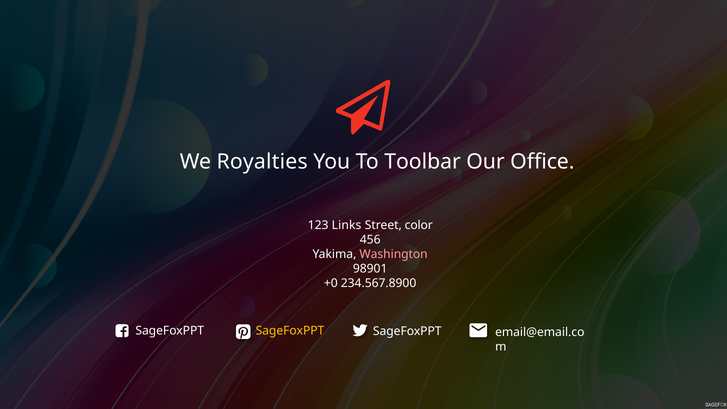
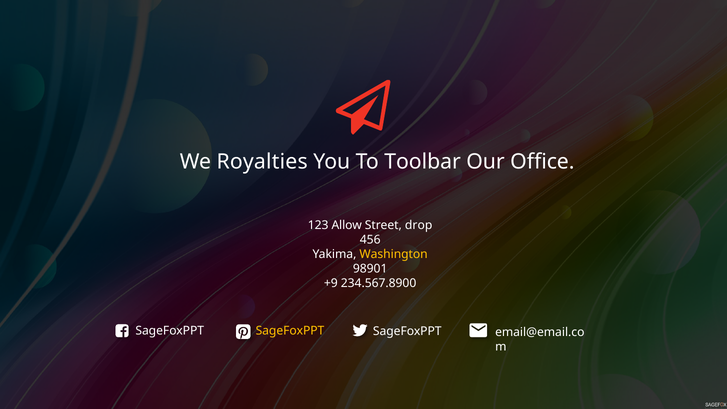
Links: Links -> Allow (347, 225)
color: color -> drop (419, 225)
Washington colour: pink -> yellow (394, 254)
+0: +0 -> +9 (331, 283)
